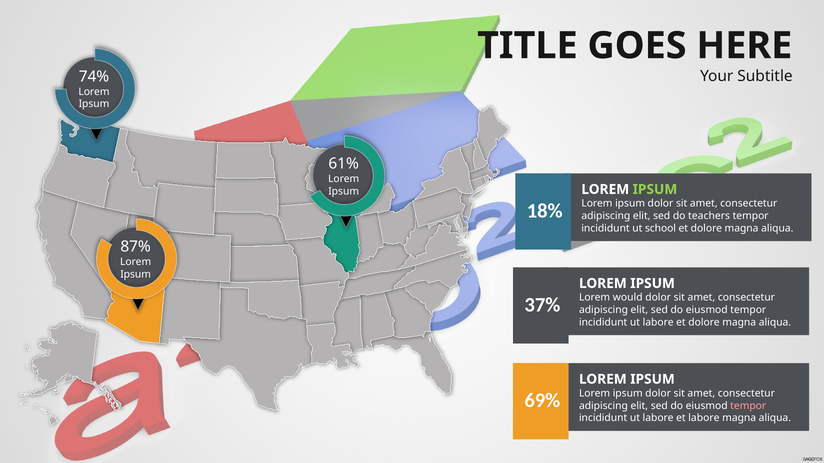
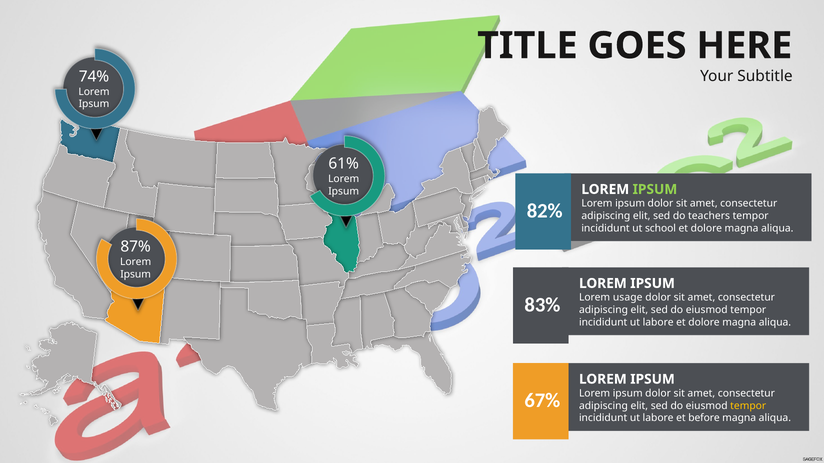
18%: 18% -> 82% (545, 211)
would: would -> usage (628, 298)
37%: 37% -> 83% (542, 305)
69%: 69% -> 67% (542, 401)
tempor colour: pink -> yellow (748, 406)
et labore: labore -> before (704, 418)
